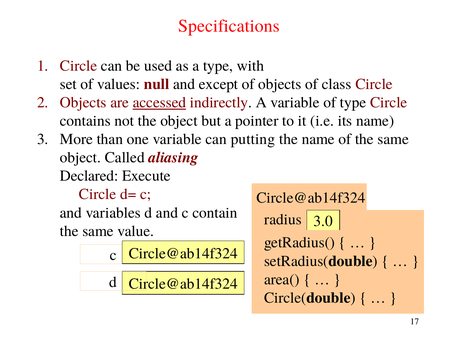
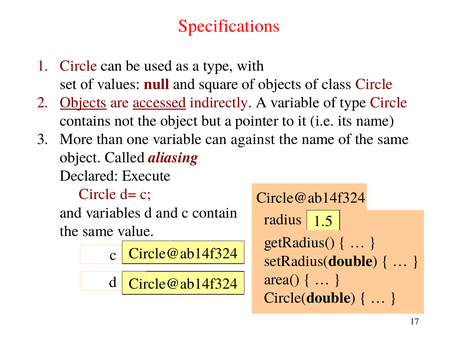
except: except -> square (219, 84)
Objects underline: none -> present (83, 102)
putting: putting -> against (253, 139)
3.0: 3.0 -> 1.5 (323, 221)
